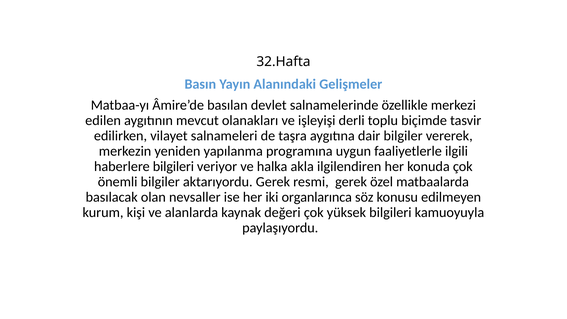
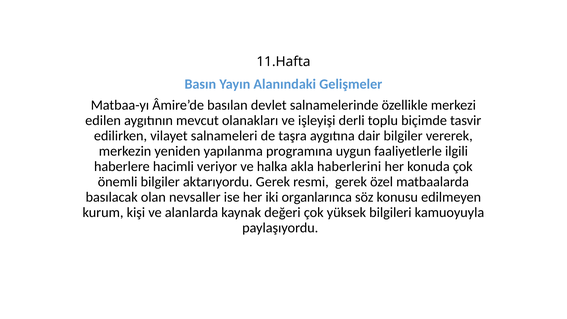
32.Hafta: 32.Hafta -> 11.Hafta (283, 62)
haberlere bilgileri: bilgileri -> hacimli (173, 166)
ilgilendiren: ilgilendiren -> haberlerini (349, 166)
